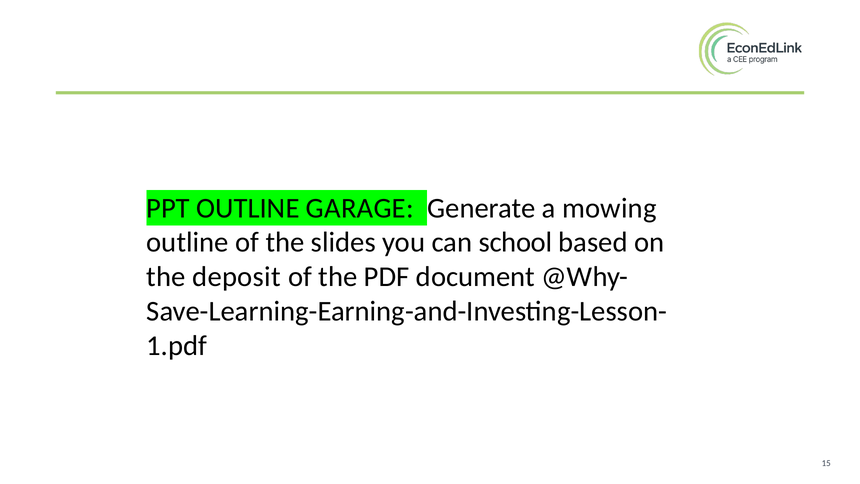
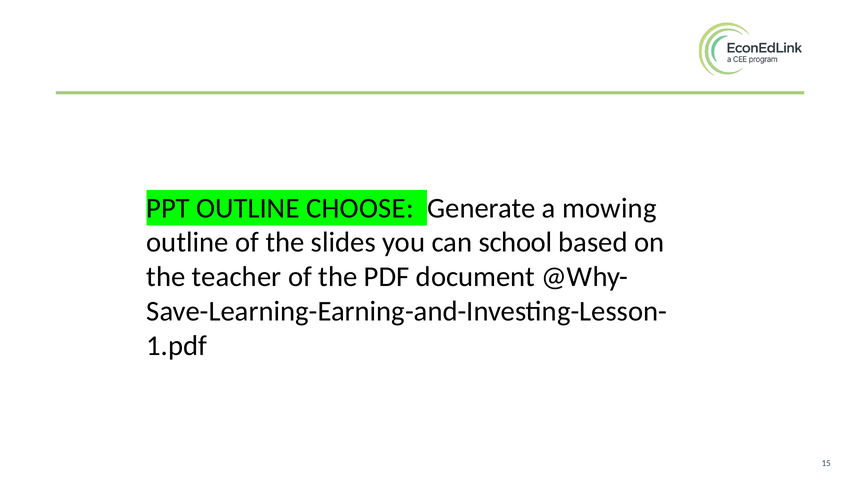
GARAGE: GARAGE -> CHOOSE (360, 208)
deposit: deposit -> teacher (237, 277)
